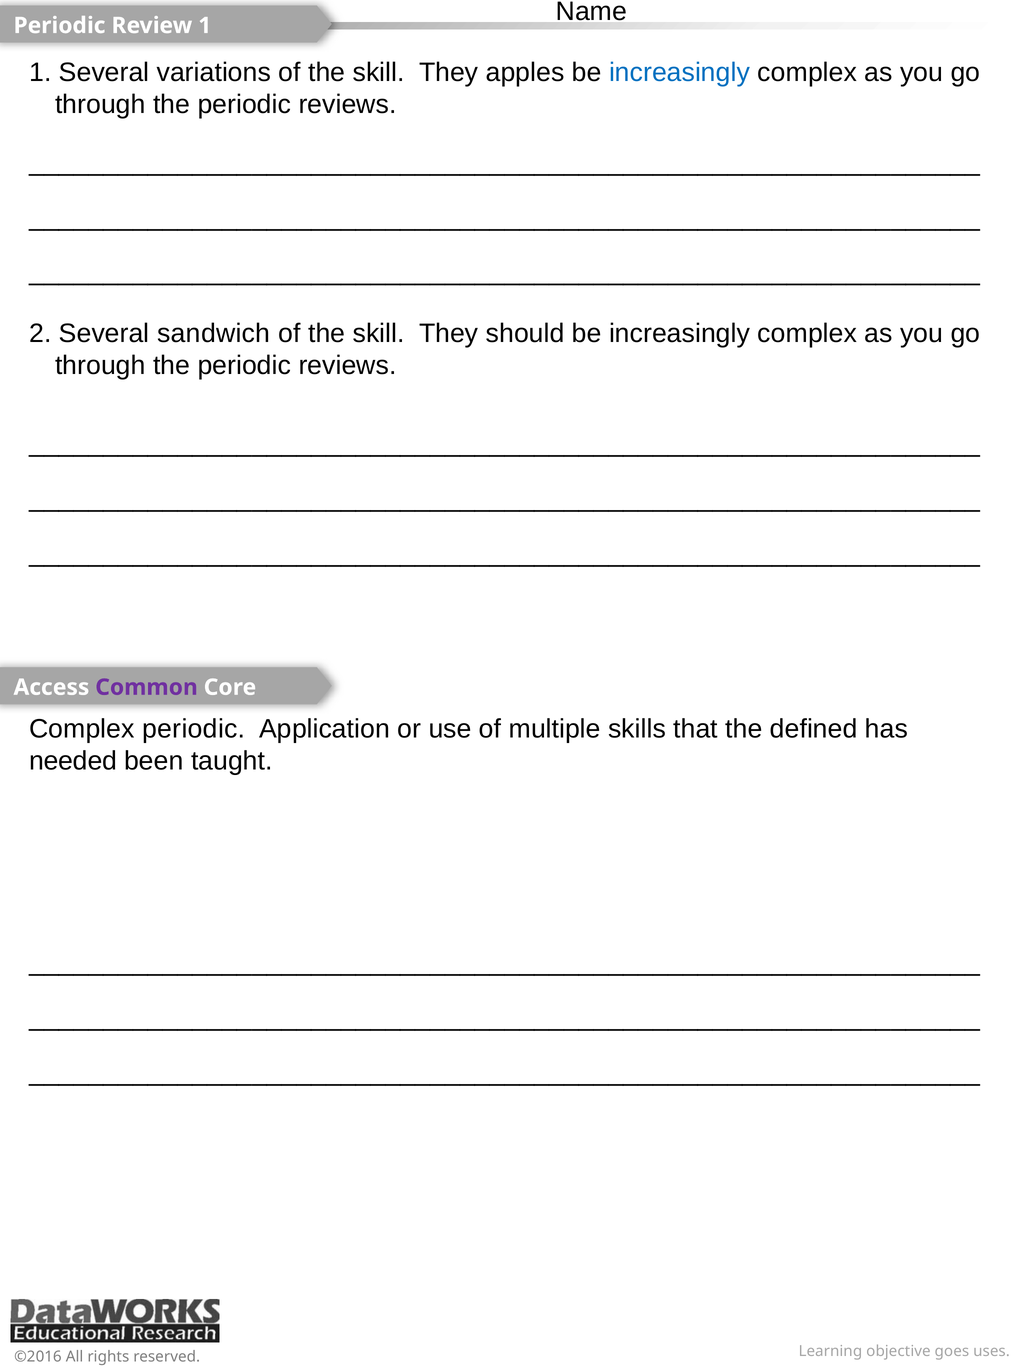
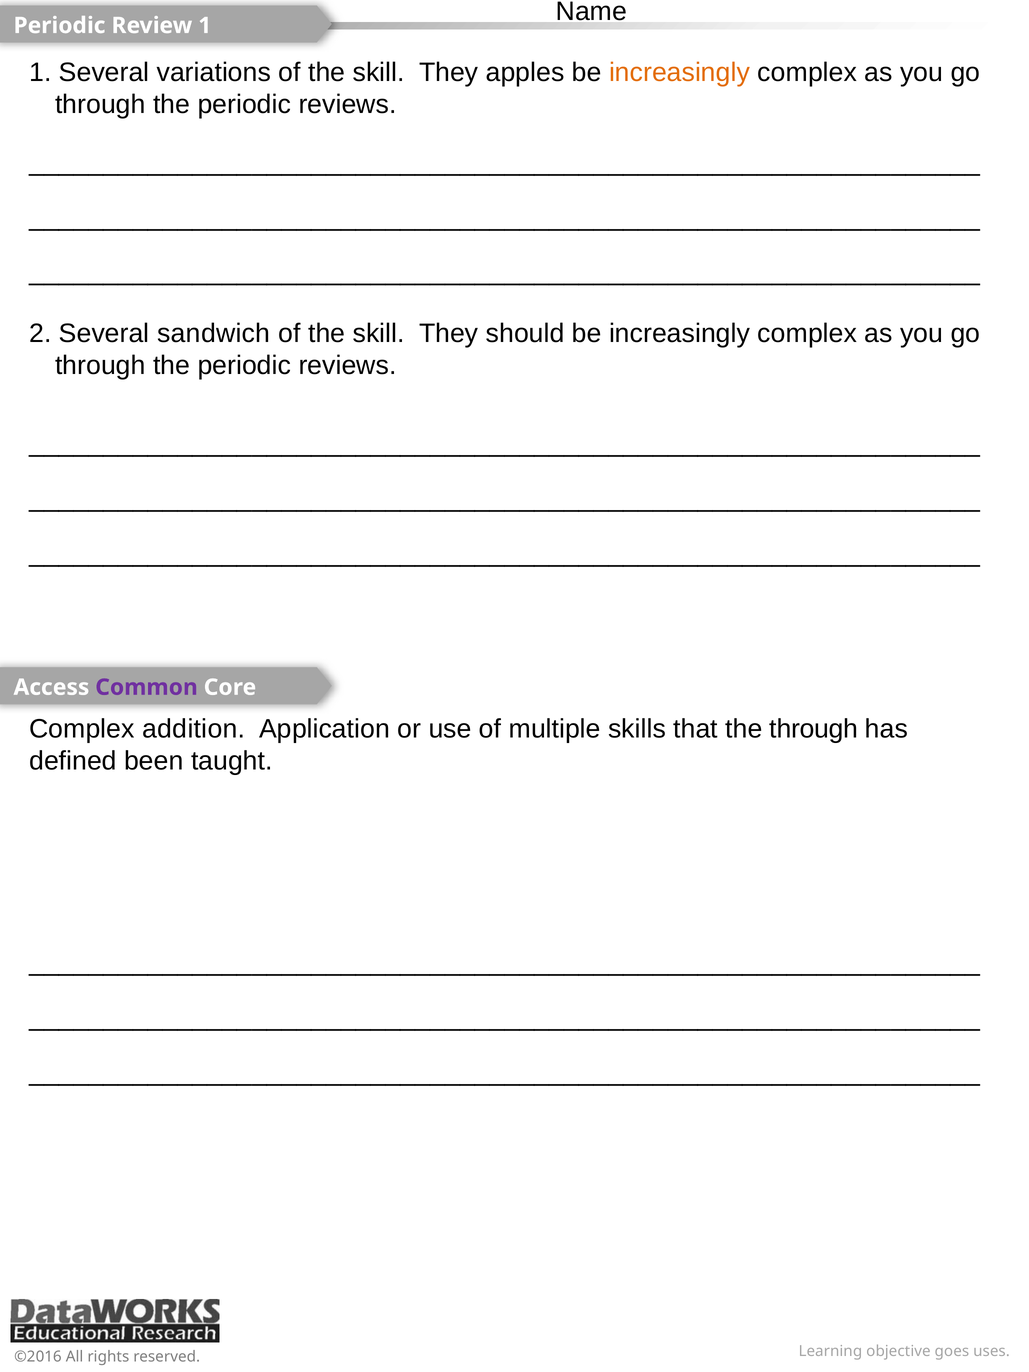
increasingly colour: blue -> orange (679, 73)
Complex periodic: periodic -> addition (194, 729)
the defined: defined -> through (814, 729)
needed: needed -> defined (73, 761)
